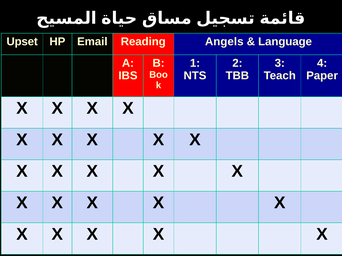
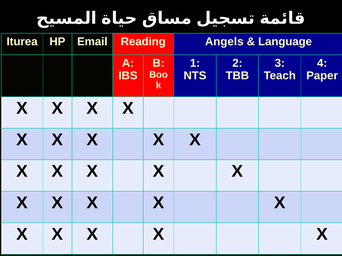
Upset: Upset -> Iturea (22, 42)
